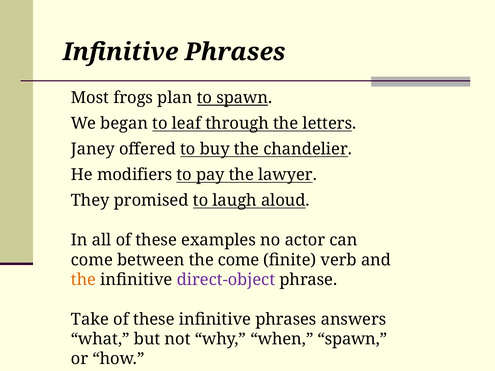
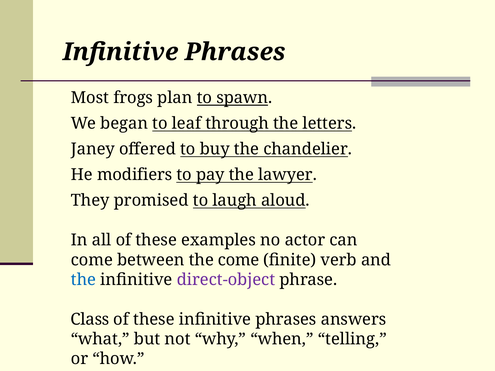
the colour: orange -> blue (83, 280)
Take: Take -> Class (90, 319)
when spawn: spawn -> telling (352, 339)
